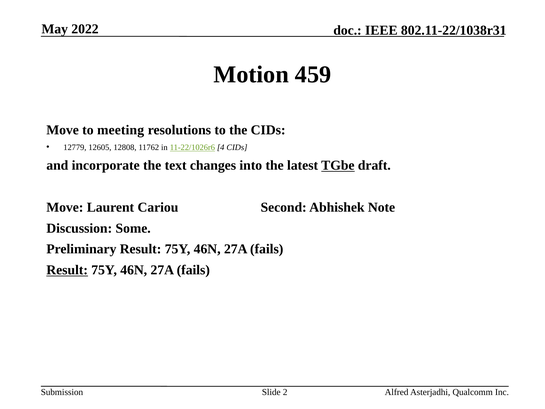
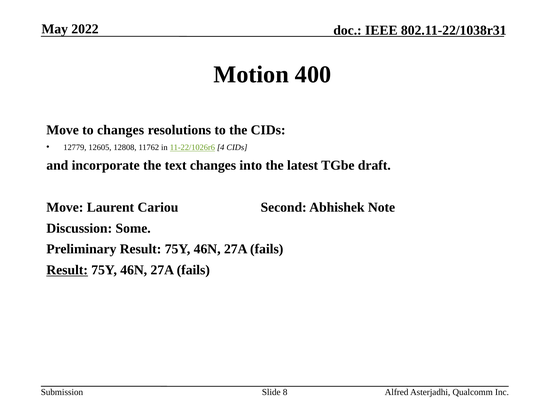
459: 459 -> 400 (313, 74)
to meeting: meeting -> changes (121, 130)
TGbe underline: present -> none (338, 165)
2: 2 -> 8 (285, 392)
